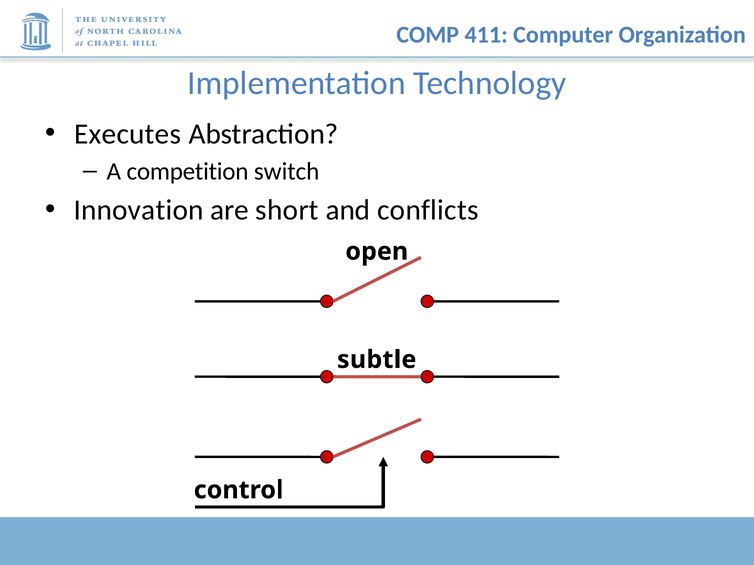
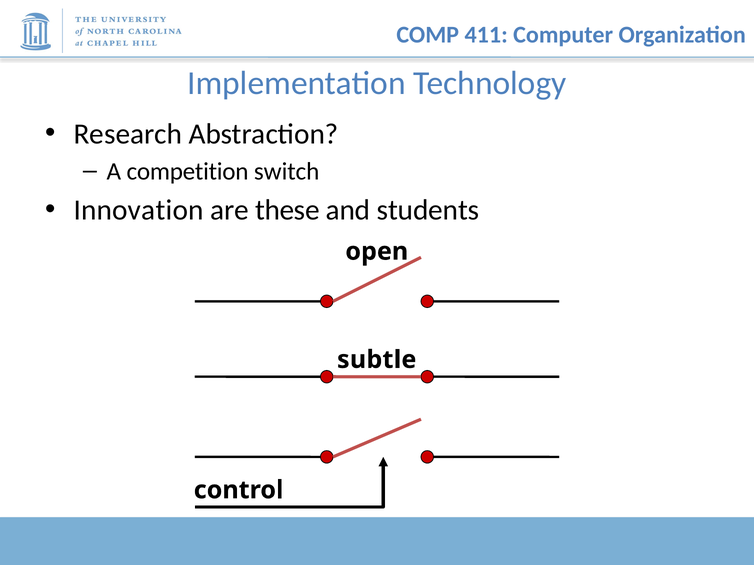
Executes: Executes -> Research (128, 134)
short: short -> these (287, 210)
conflicts: conflicts -> students (428, 210)
